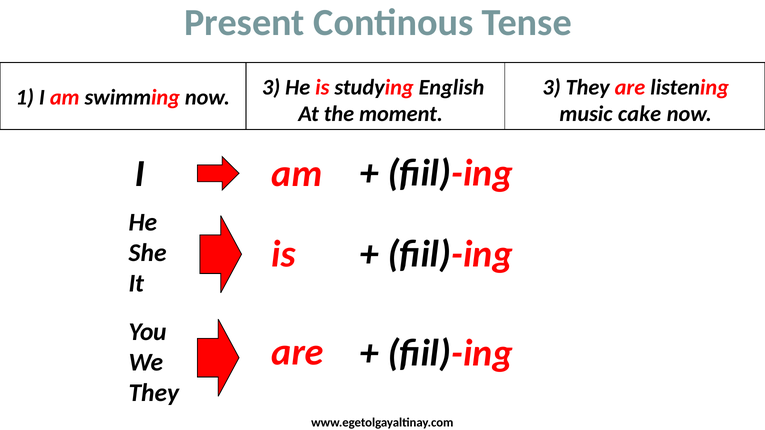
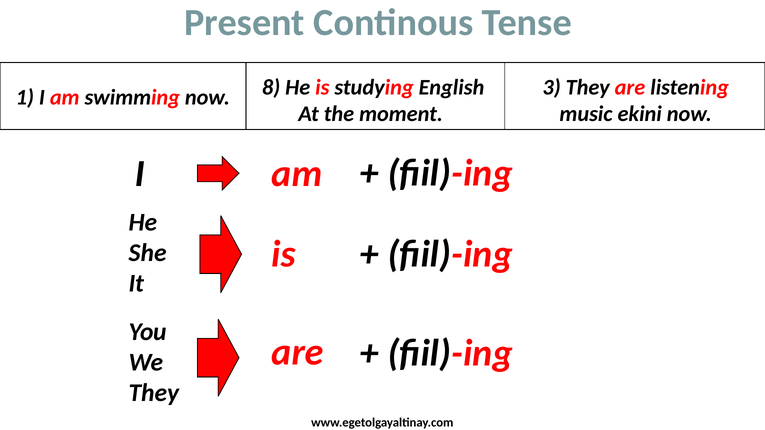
now 3: 3 -> 8 (271, 87)
cake: cake -> ekini (640, 114)
